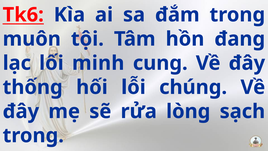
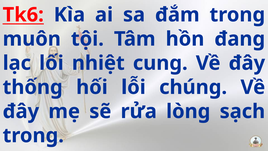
minh: minh -> nhiệt (98, 63)
